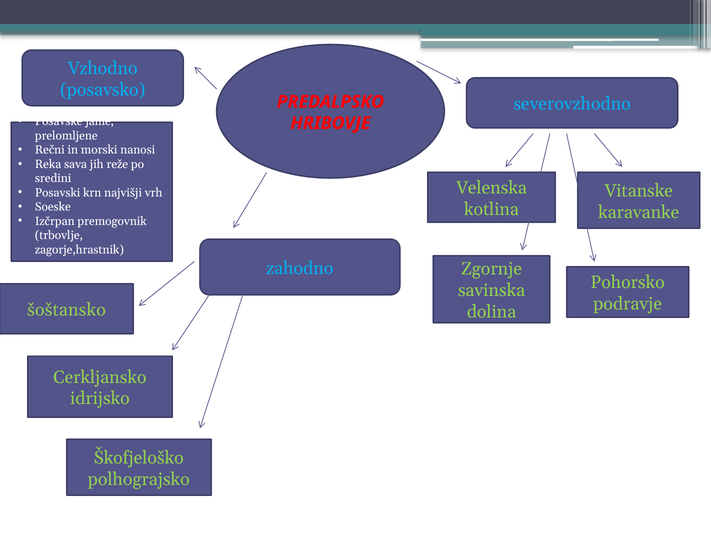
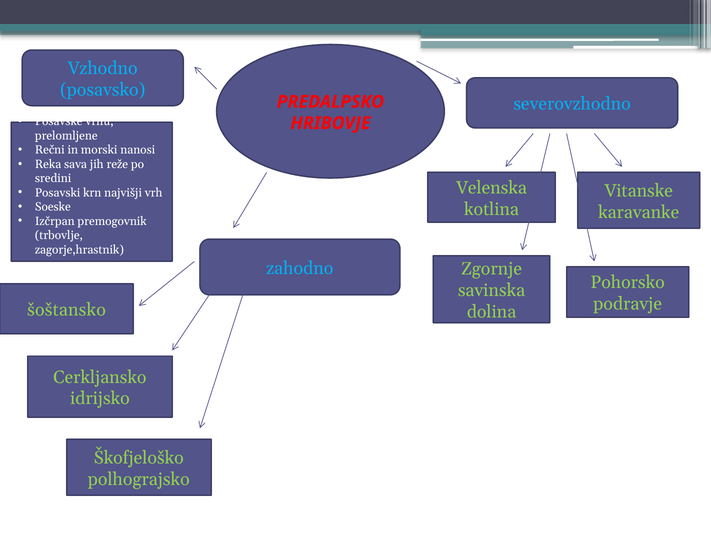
jame: jame -> vrhu (100, 121)
